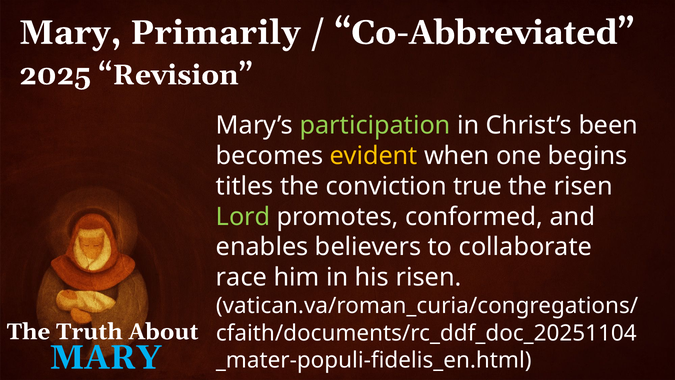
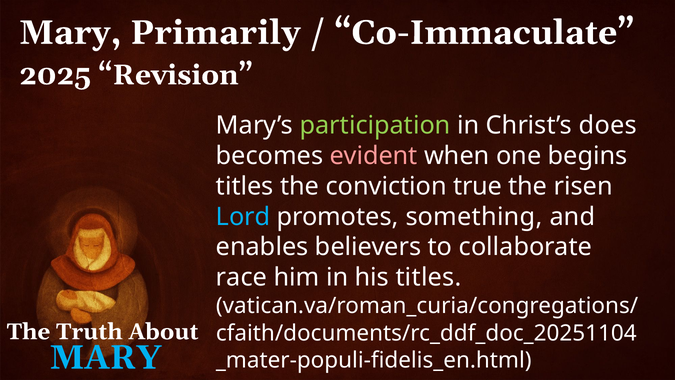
Co-Abbreviated: Co-Abbreviated -> Co-Immaculate (484, 33)
been: been -> does (608, 125)
evident colour: yellow -> pink (374, 156)
Lord colour: light green -> light blue (243, 217)
conformed: conformed -> something (474, 217)
his risen: risen -> titles (428, 277)
